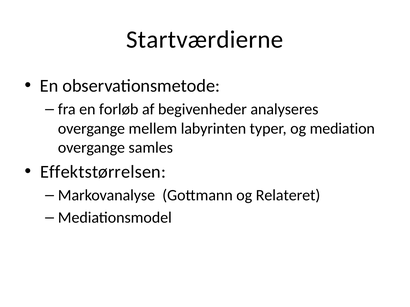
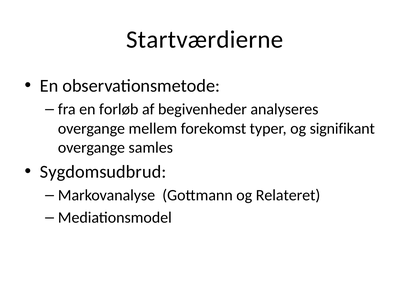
labyrinten: labyrinten -> forekomst (213, 129)
mediation: mediation -> signifikant (342, 129)
Effektstørrelsen: Effektstørrelsen -> Sygdomsudbrud (103, 172)
